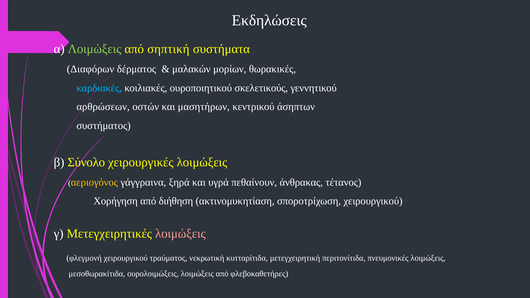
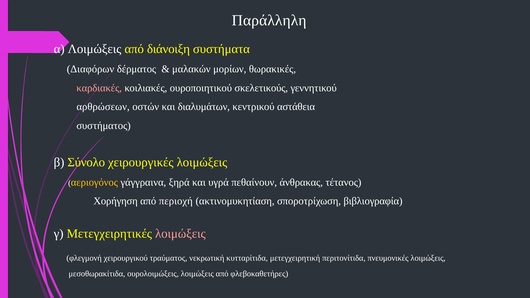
Εκδηλώσεις: Εκδηλώσεις -> Παράλληλη (269, 21)
Λοιμώξεις colour: light green -> white (95, 49)
σηπτική: σηπτική -> διάνοιξη (168, 49)
καρδιακές colour: light blue -> pink (99, 88)
μασητήρων: μασητήρων -> διαλυμάτων (204, 107)
άσηπτων: άσηπτων -> αστάθεια (296, 107)
διήθηση: διήθηση -> περιοχή (176, 201)
σποροτρίχωση χειρουργικού: χειρουργικού -> βιβλιογραφία (373, 201)
